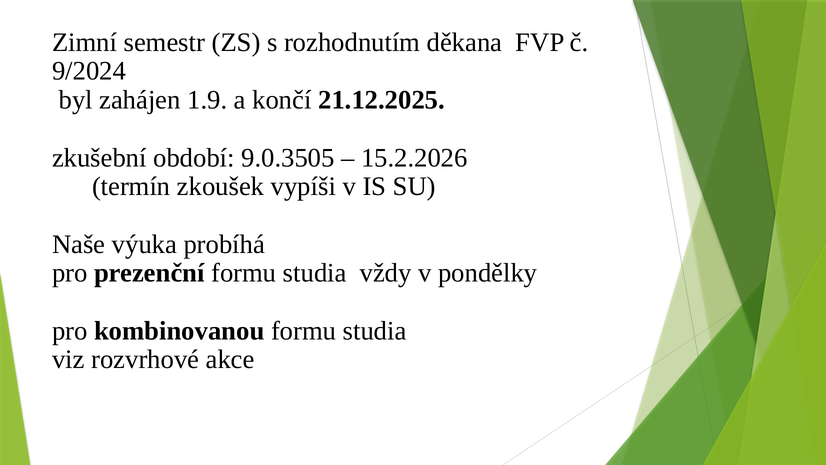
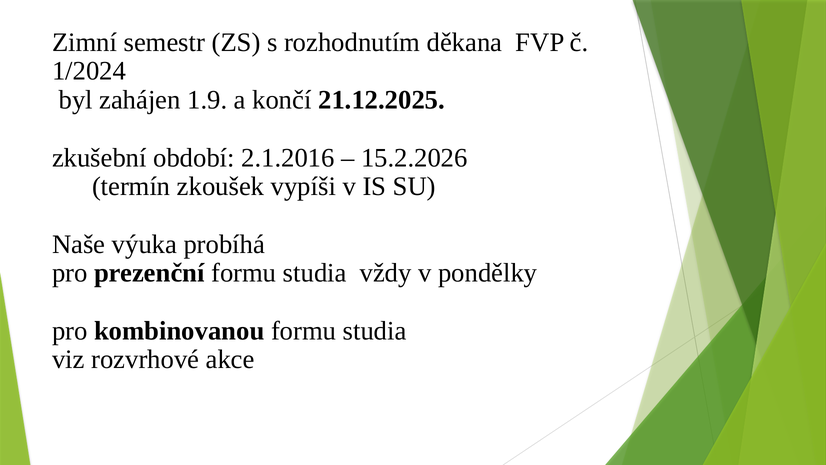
9/2024: 9/2024 -> 1/2024 (89, 71)
9.0.3505: 9.0.3505 -> 2.1.2016 (288, 158)
